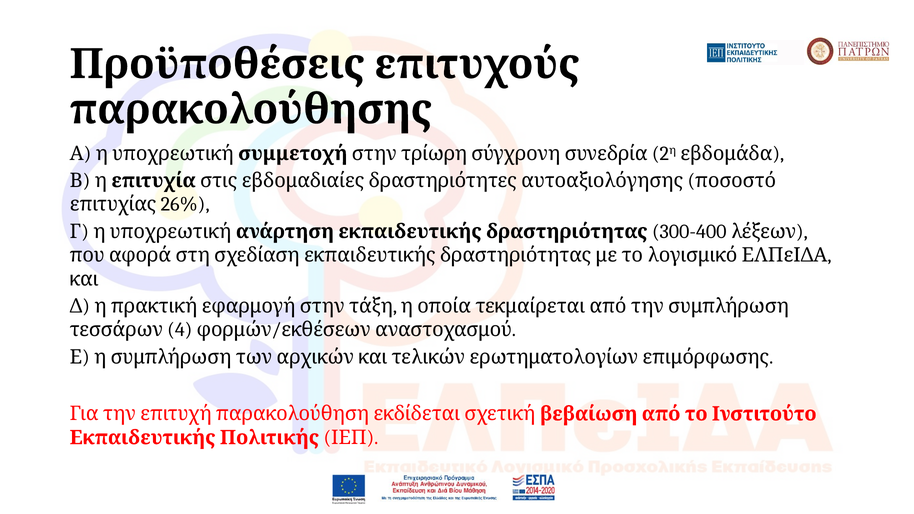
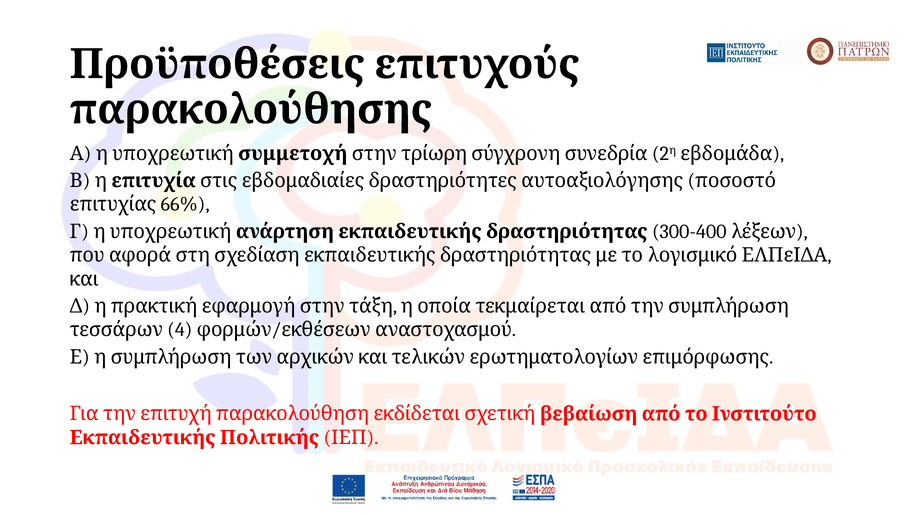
26%: 26% -> 66% (185, 204)
